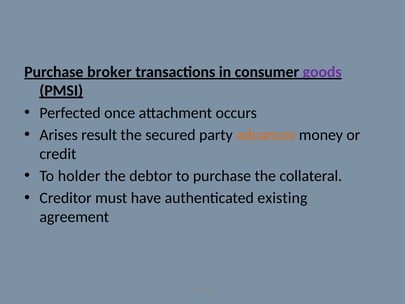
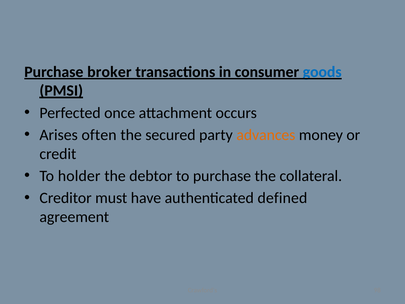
goods colour: purple -> blue (322, 72)
result: result -> often (99, 135)
existing: existing -> defined (282, 198)
